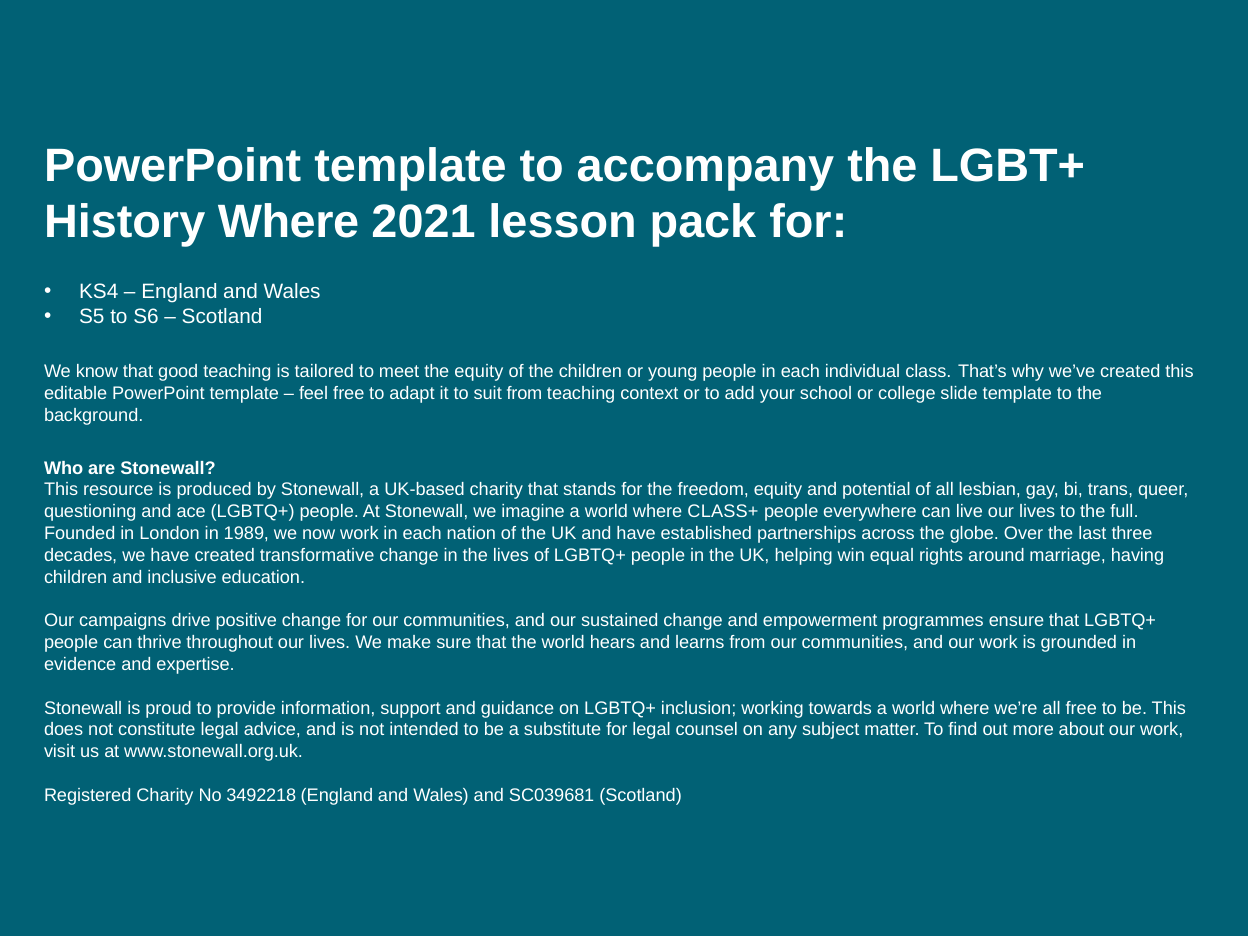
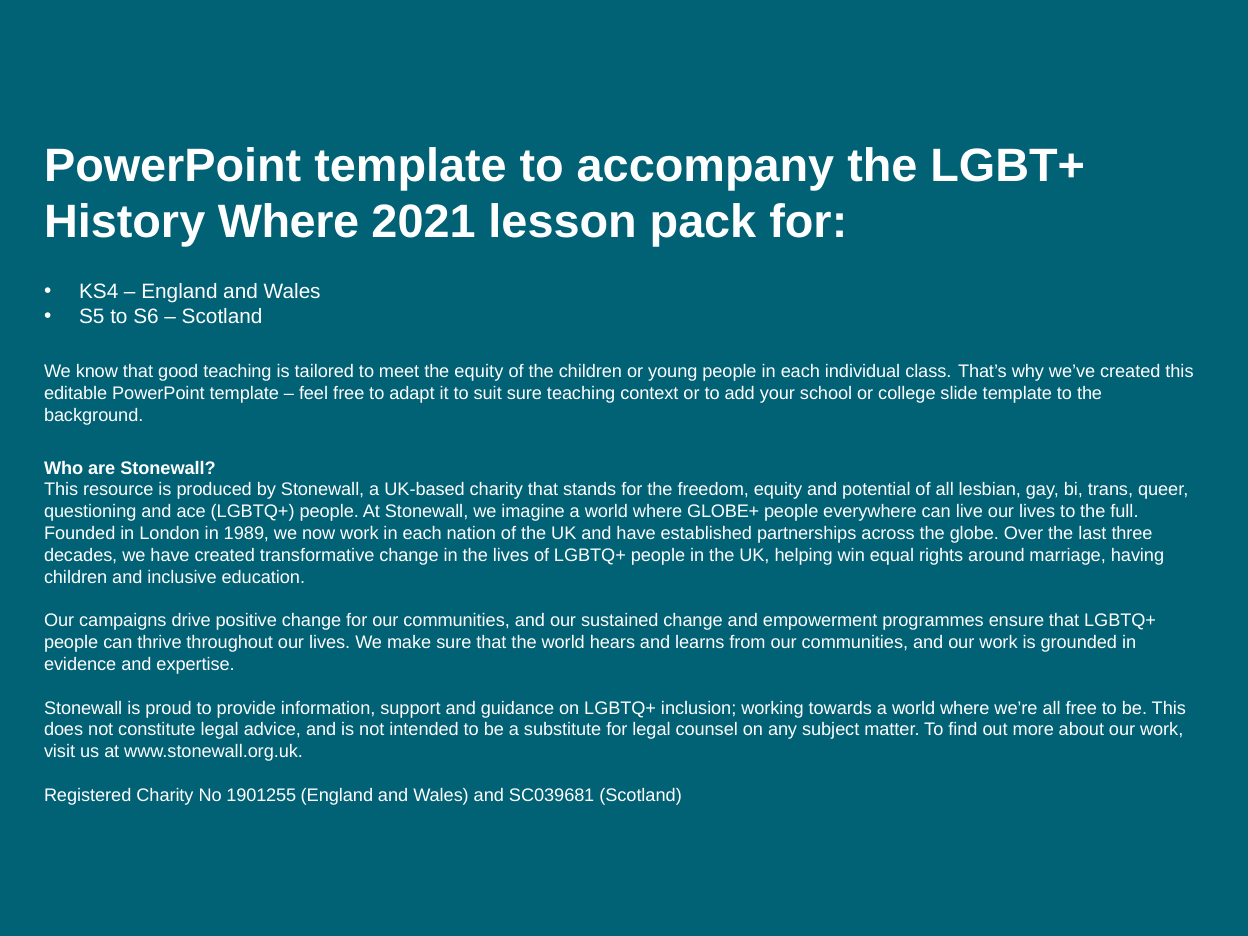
suit from: from -> sure (524, 393)
CLASS+: CLASS+ -> GLOBE+ (723, 512)
3492218: 3492218 -> 1901255 (261, 795)
